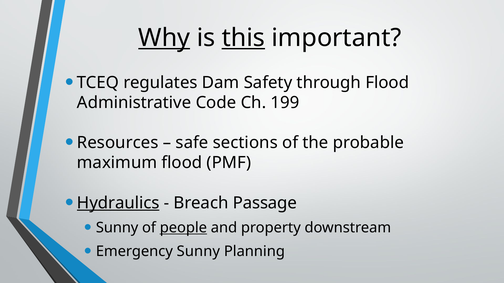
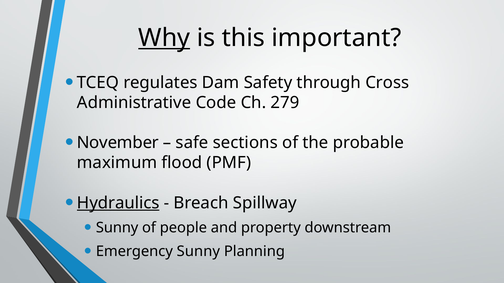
this underline: present -> none (243, 38)
through Flood: Flood -> Cross (387, 83)
199: 199 -> 279 (285, 103)
Resources: Resources -> November (118, 143)
Passage: Passage -> Spillway (265, 203)
people underline: present -> none (183, 228)
